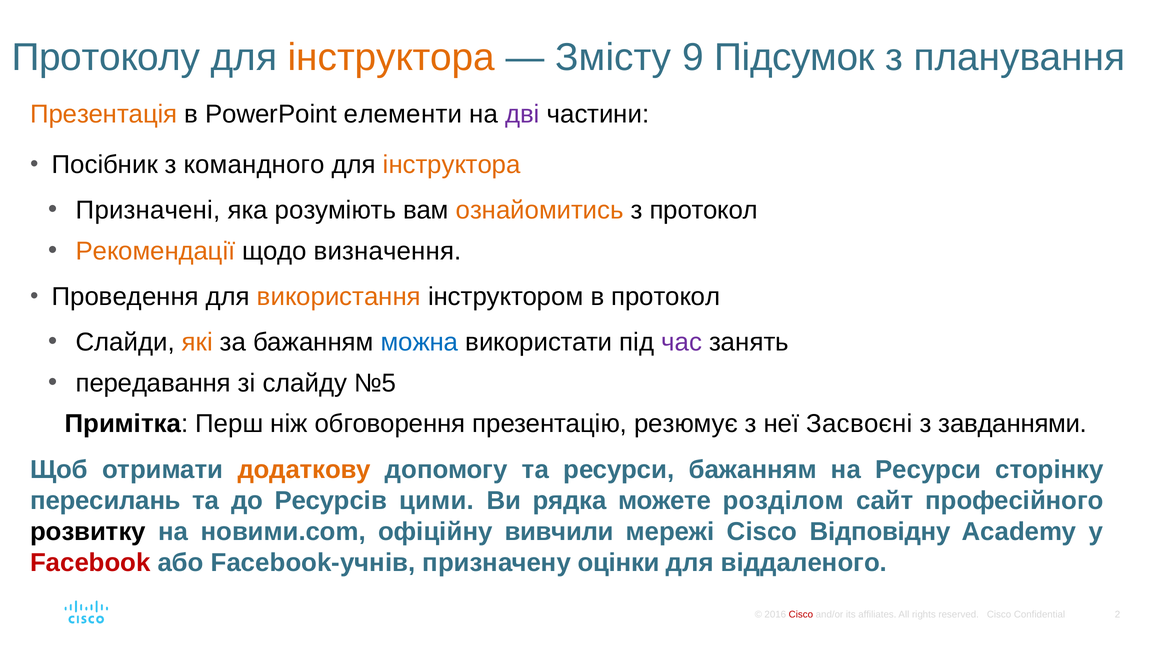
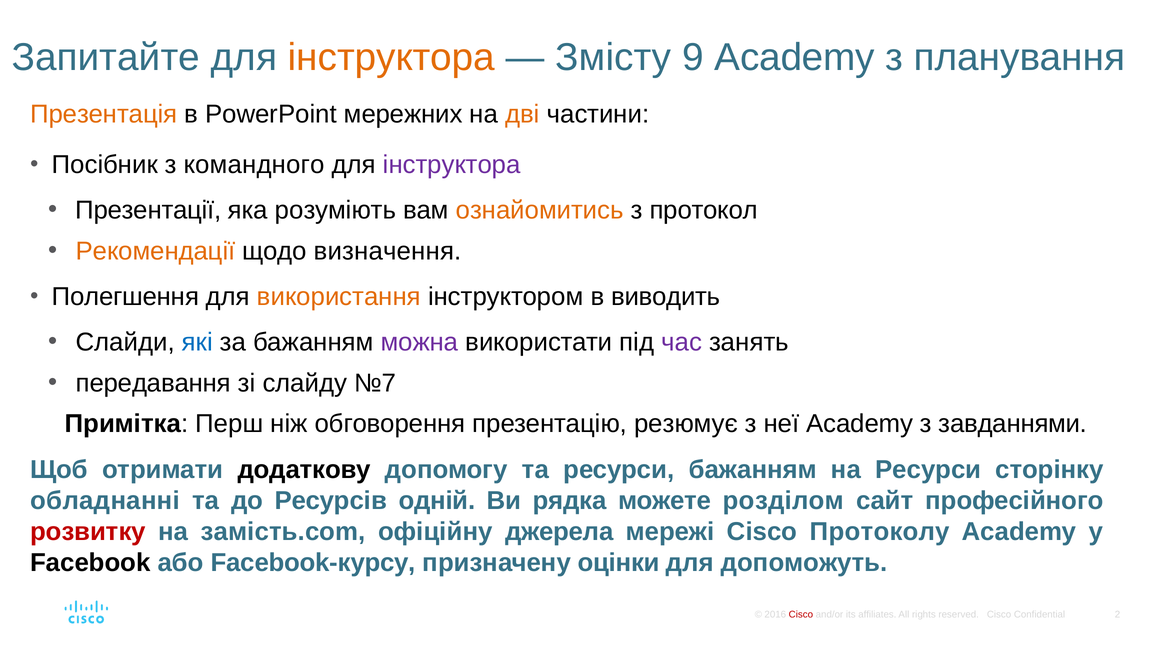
Протоколу: Протоколу -> Запитайте (106, 57)
9 Підсумок: Підсумок -> Academy (795, 57)
елементи: елементи -> мережних (403, 114)
дві colour: purple -> orange (522, 114)
інструктора colour: orange -> purple (452, 165)
Призначені: Призначені -> Презентації (148, 210)
Проведення: Проведення -> Полегшення (125, 297)
в протокол: протокол -> виводить (666, 297)
які colour: orange -> blue (197, 342)
можна colour: blue -> purple (419, 342)
№5: №5 -> №7 (375, 383)
неї Засвоєні: Засвоєні -> Academy (860, 424)
додаткову colour: orange -> black (304, 469)
пересилань: пересилань -> обладнанні (105, 500)
цими: цими -> одній (437, 500)
розвитку colour: black -> red (88, 531)
новими.com: новими.com -> замість.com (283, 531)
вивчили: вивчили -> джерела (559, 531)
Відповідну: Відповідну -> Протоколу (880, 531)
Facebook colour: red -> black (90, 562)
Facebook-учнів: Facebook-учнів -> Facebook-курсу (313, 562)
віддаленого: віддаленого -> допоможуть (804, 562)
